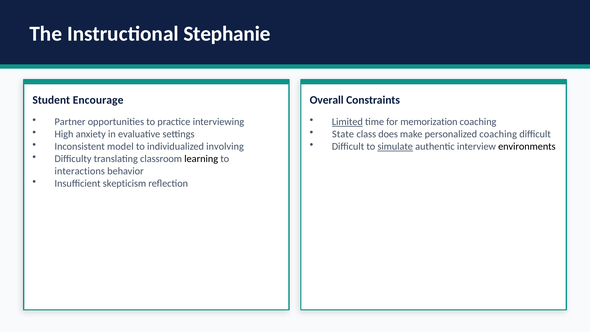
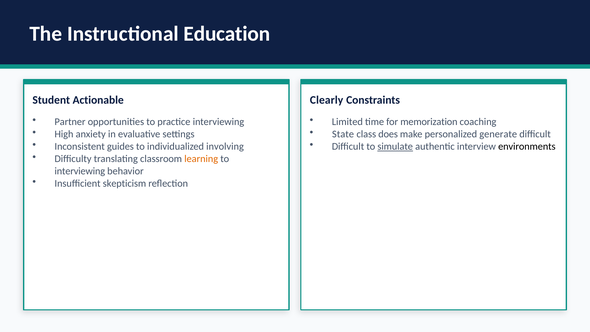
Stephanie: Stephanie -> Education (227, 34)
Encourage: Encourage -> Actionable (98, 100)
Overall: Overall -> Clearly (327, 100)
Limited underline: present -> none (347, 122)
personalized coaching: coaching -> generate (498, 134)
model: model -> guides (120, 146)
learning colour: black -> orange (201, 159)
interactions: interactions -> interviewing (80, 171)
